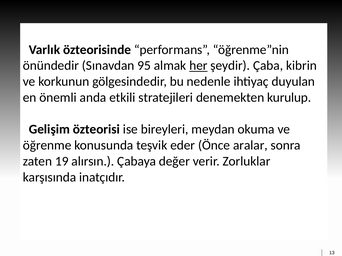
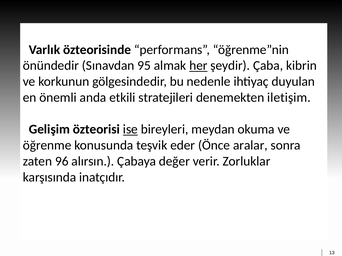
kurulup: kurulup -> iletişim (289, 98)
ise underline: none -> present (130, 130)
19: 19 -> 96 (62, 162)
